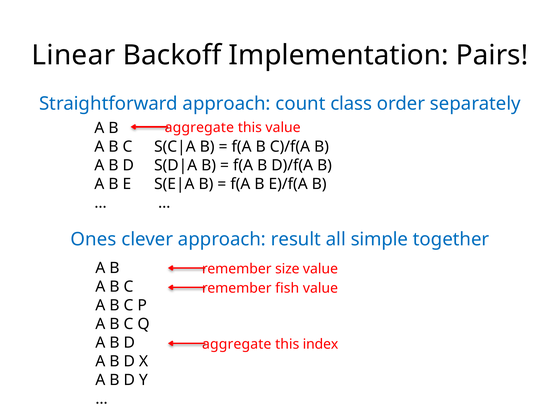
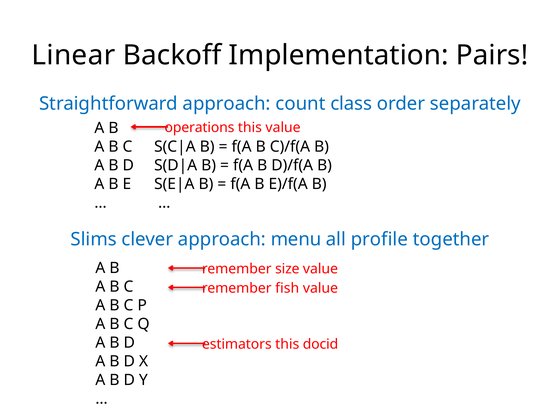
aggregate: aggregate -> operations (199, 128)
Ones: Ones -> Slims (94, 239)
result: result -> menu (296, 239)
simple: simple -> profile (379, 239)
aggregate: aggregate -> estimators (237, 344)
index: index -> docid (320, 344)
